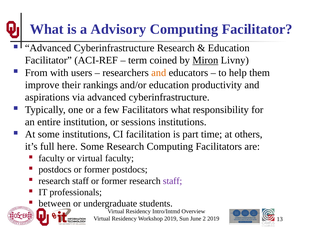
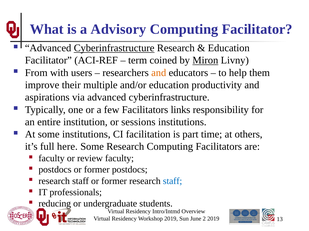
Cyberinfrastructure underline: none -> present (114, 48)
rankings: rankings -> multiple (100, 85)
Facilitators what: what -> links (181, 110)
or virtual: virtual -> review (90, 159)
staff colour: purple -> blue (173, 182)
between: between -> reducing (55, 204)
